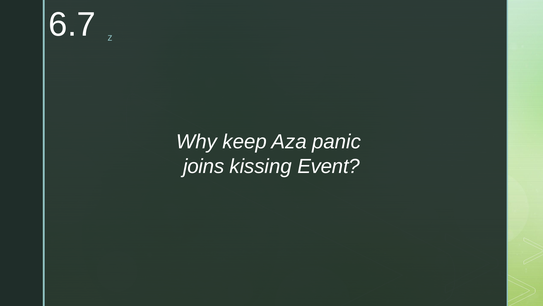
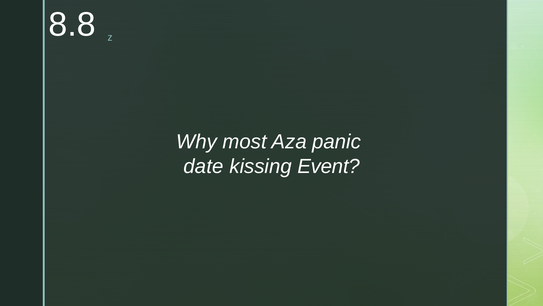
6.7: 6.7 -> 8.8 (72, 25)
keep: keep -> most (245, 142)
joins: joins -> date (203, 166)
